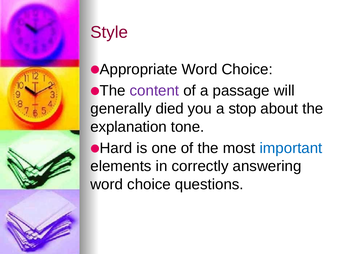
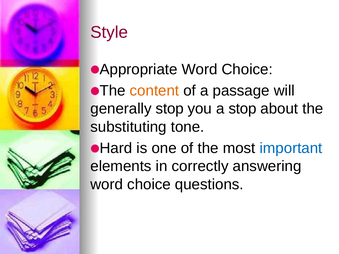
content colour: purple -> orange (154, 91)
generally died: died -> stop (170, 109)
explanation: explanation -> substituting (129, 127)
